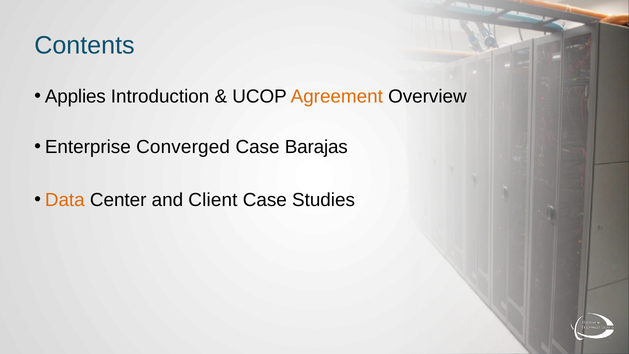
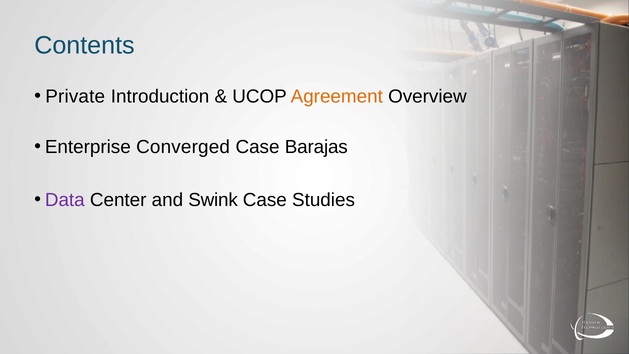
Applies: Applies -> Private (75, 96)
Data colour: orange -> purple (65, 200)
Client: Client -> Swink (213, 200)
